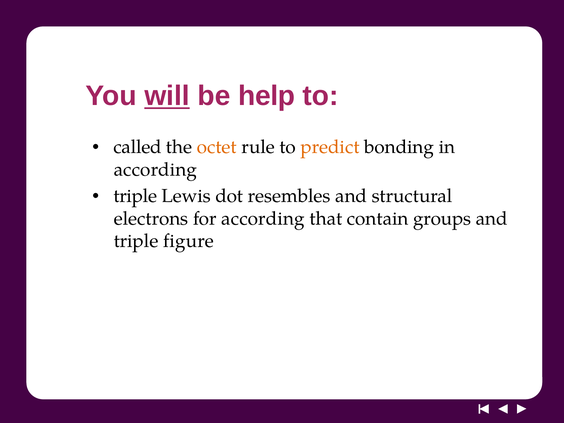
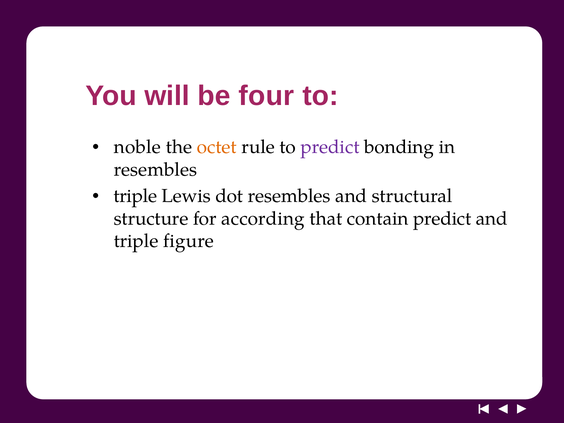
will underline: present -> none (167, 96)
help: help -> four (266, 96)
called: called -> noble (137, 147)
predict colour: orange -> purple (330, 147)
according: according -> resembles (155, 170)
electrons: electrons -> structure (151, 218)
contain groups: groups -> predict (442, 218)
